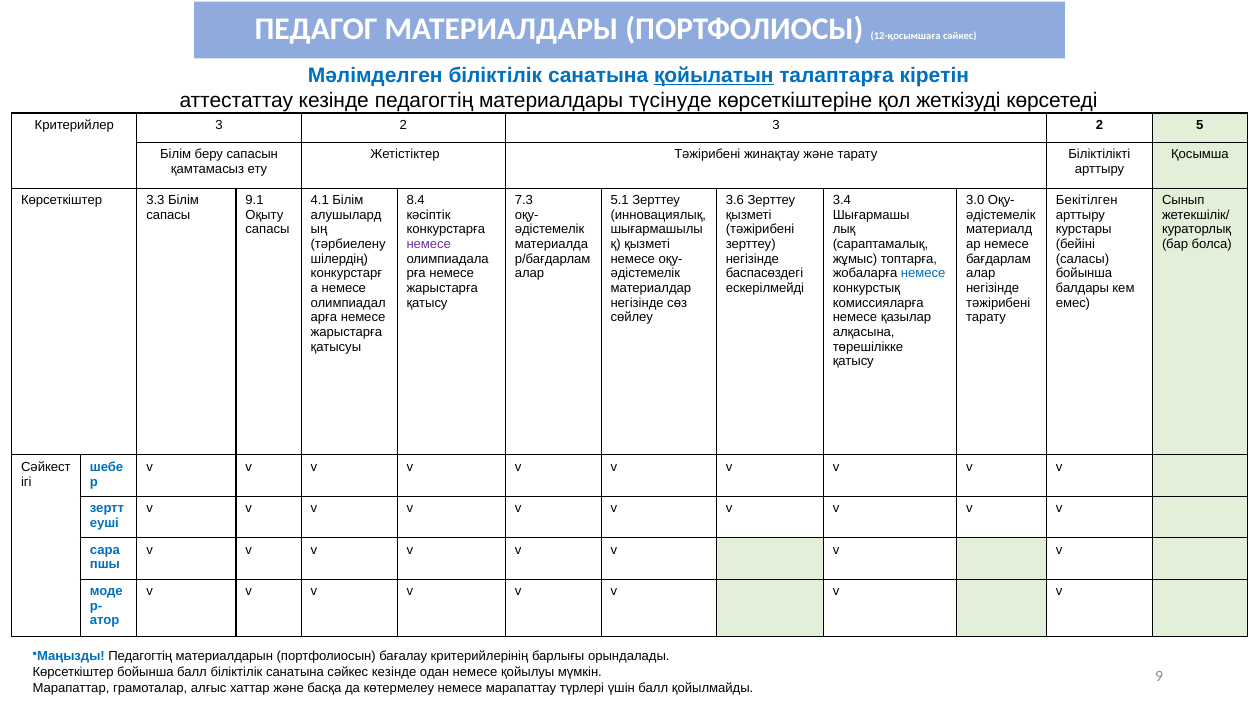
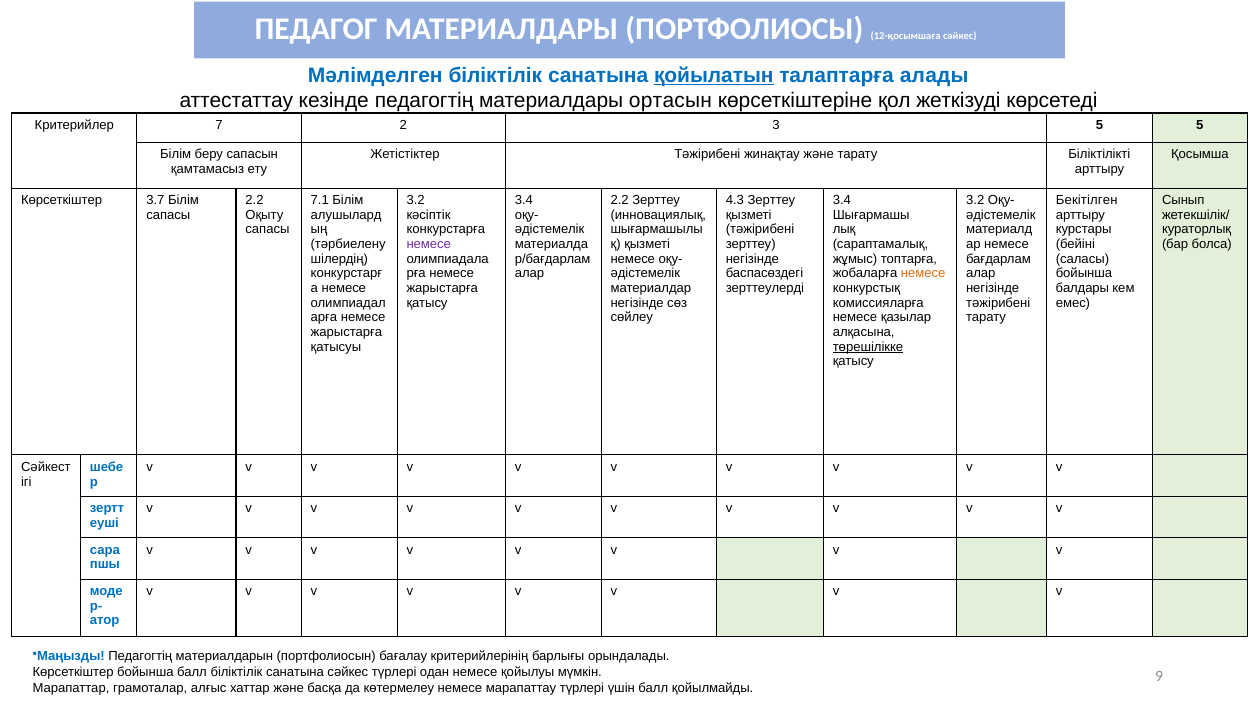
кіретін: кіретін -> алады (934, 76)
түсінуде: түсінуде -> ортасын (670, 101)
Критерийлер 3: 3 -> 7 (219, 125)
2 3 2: 2 -> 5 (1100, 125)
3.3: 3.3 -> 3.7 (155, 200)
9.1: 9.1 -> 2.2 (255, 200)
4.1: 4.1 -> 7.1 (320, 200)
8.4: 8.4 -> 3.2 (416, 200)
7.3: 7.3 -> 3.4 (524, 200)
5.1: 5.1 -> 2.2 (620, 200)
3.6: 3.6 -> 4.3 (735, 200)
3.0: 3.0 -> 3.2 (975, 200)
немесе colour: blue -> orange (923, 274)
ескерілмейді: ескерілмейді -> зерттеулерді (765, 288)
төрешілікке underline: none -> present (868, 347)
сәйкес кезінде: кезінде -> түрлері (394, 672)
